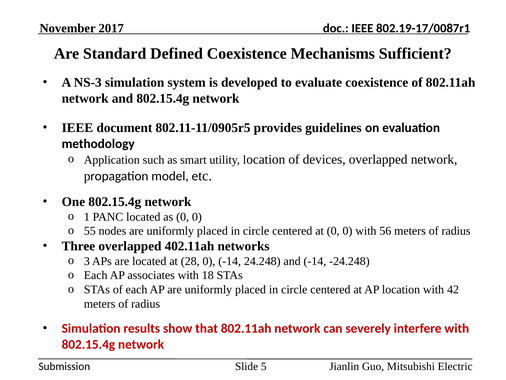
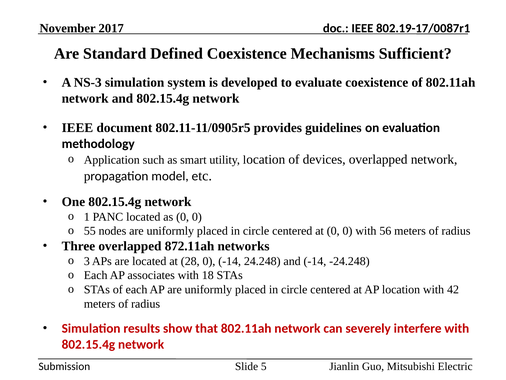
402.11ah: 402.11ah -> 872.11ah (190, 246)
